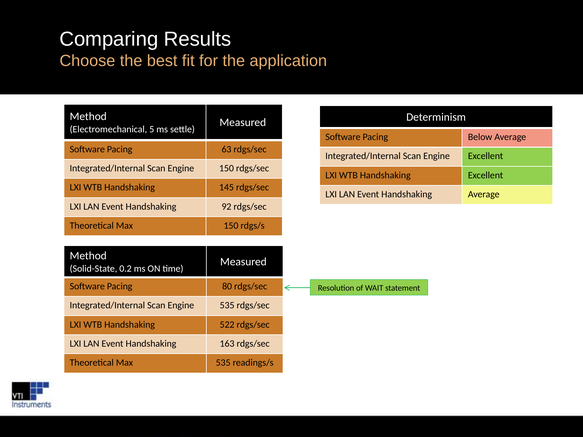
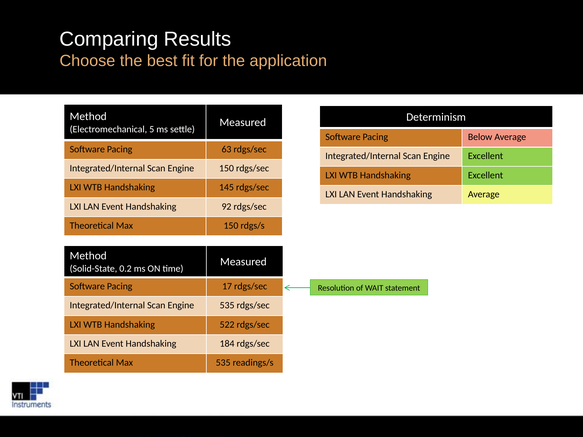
80: 80 -> 17 (227, 286)
163: 163 -> 184 (227, 344)
